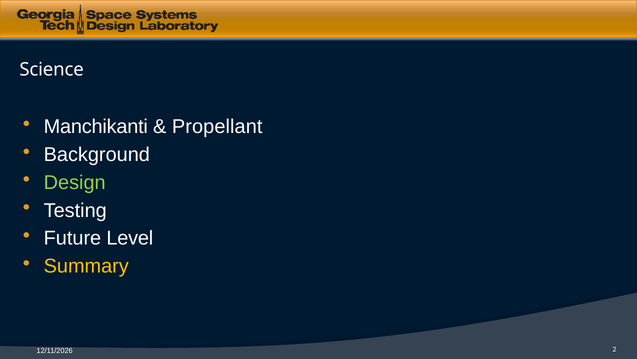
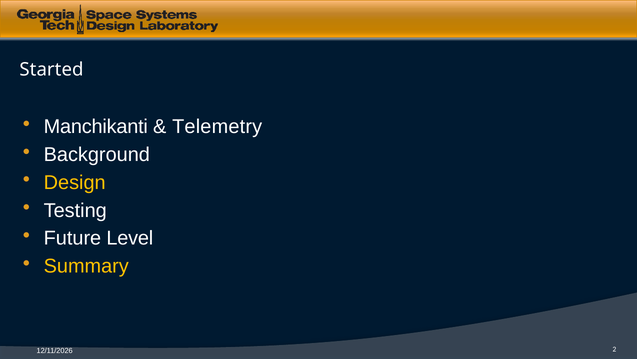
Science: Science -> Started (51, 70)
Propellant: Propellant -> Telemetry (217, 126)
Design colour: light green -> yellow (75, 182)
